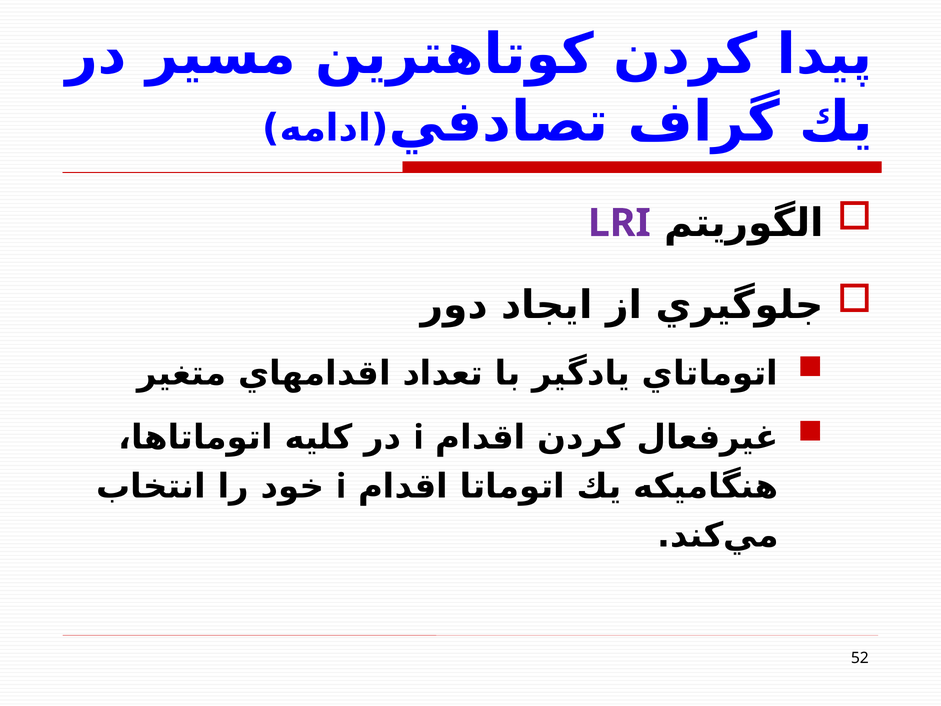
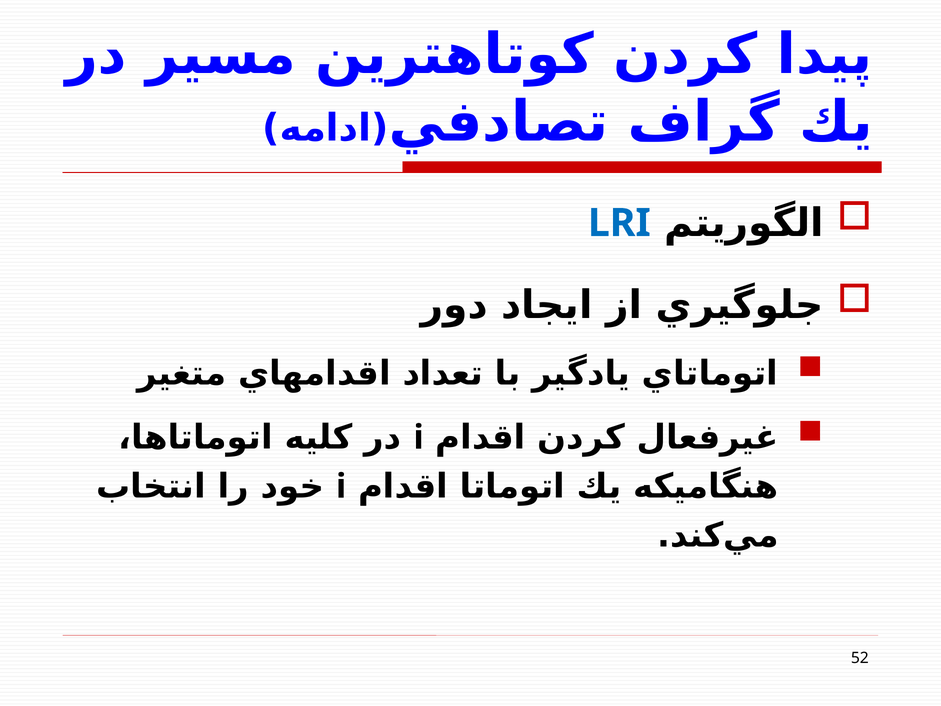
LRI colour: purple -> blue (619, 223)
